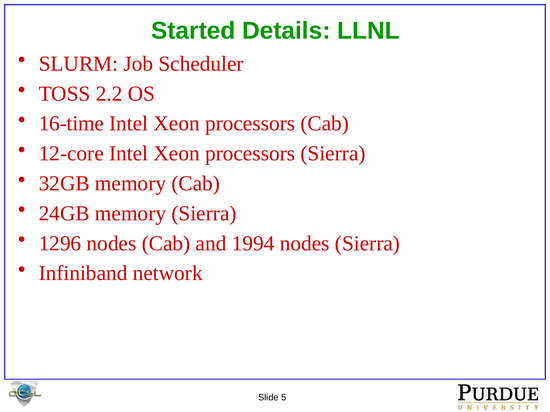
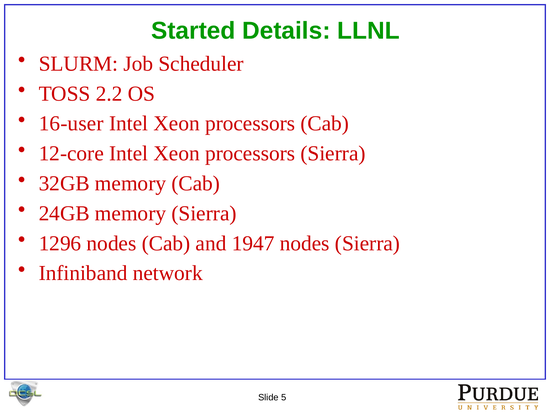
16-time: 16-time -> 16-user (71, 124)
1994: 1994 -> 1947 (253, 244)
